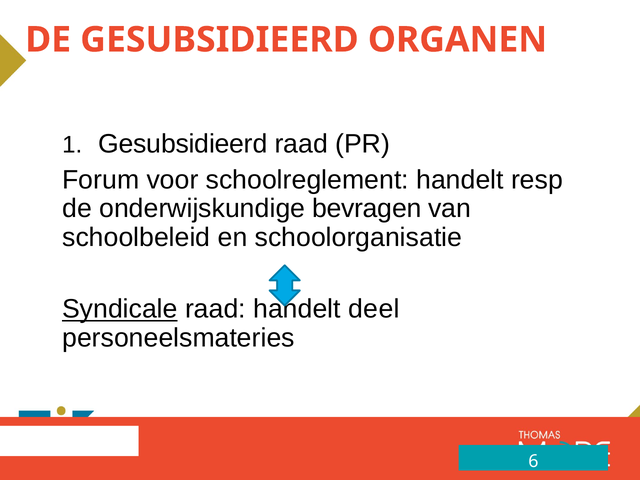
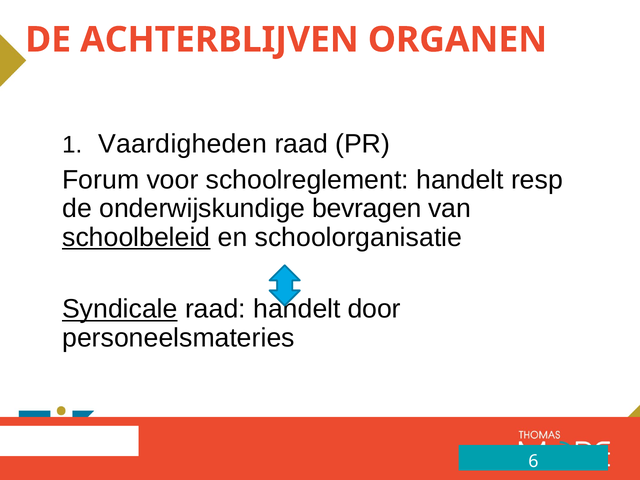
DE GESUBSIDIEERD: GESUBSIDIEERD -> ACHTERBLIJVEN (219, 40)
Gesubsidieerd: Gesubsidieerd -> Vaardigheden (183, 144)
schoolbeleid underline: none -> present (136, 237)
deel: deel -> door (374, 309)
